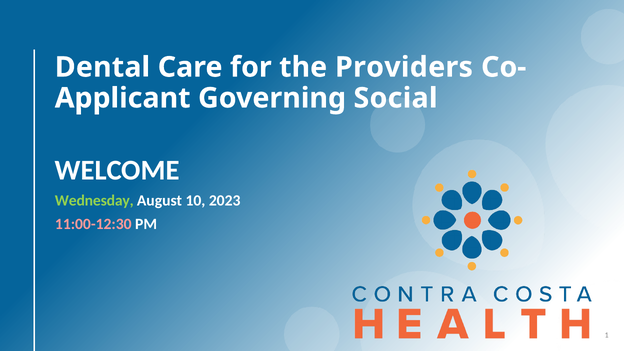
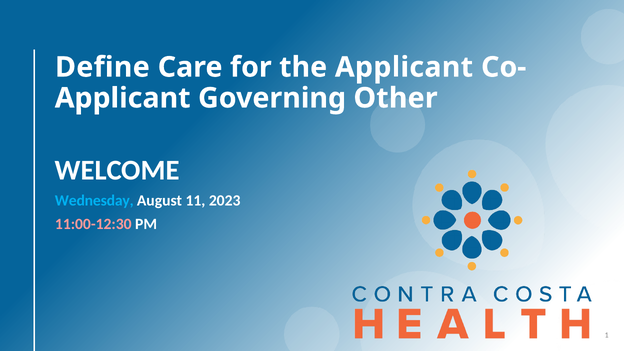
Dental: Dental -> Define (102, 67)
the Providers: Providers -> Applicant (404, 67)
Social: Social -> Other (396, 98)
Wednesday colour: light green -> light blue (94, 201)
10: 10 -> 11 (195, 201)
